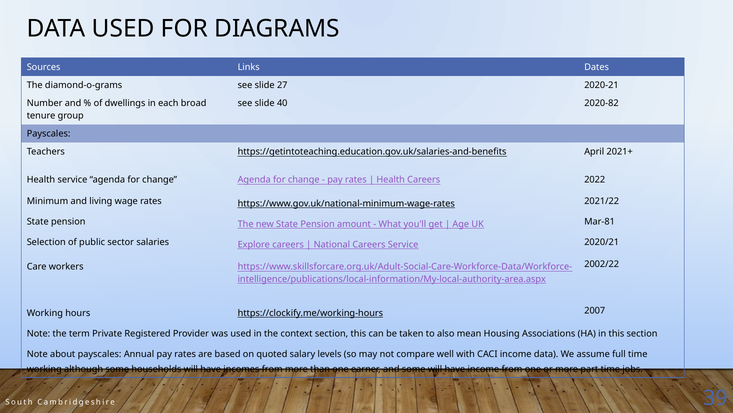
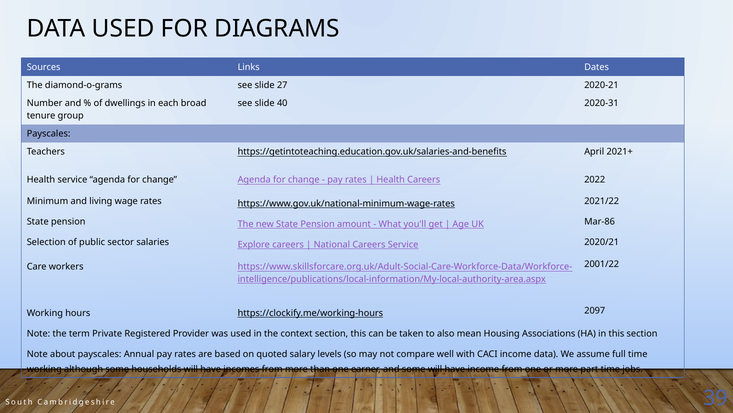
2020-82: 2020-82 -> 2020-31 (601, 103)
Mar-81: Mar-81 -> Mar-86 (600, 221)
2002/22: 2002/22 -> 2001/22 (602, 264)
2007: 2007 -> 2097 (595, 310)
